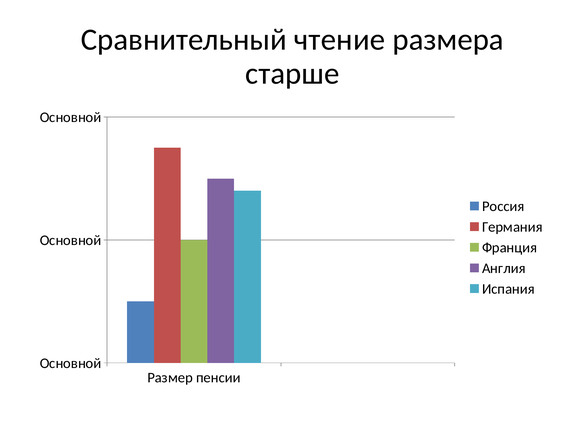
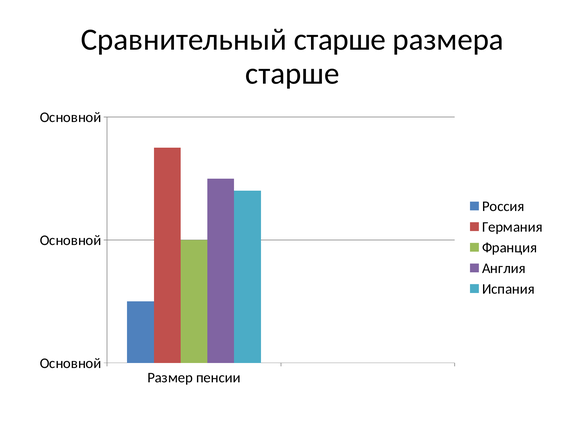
Сравнительный чтение: чтение -> старше (340, 40)
